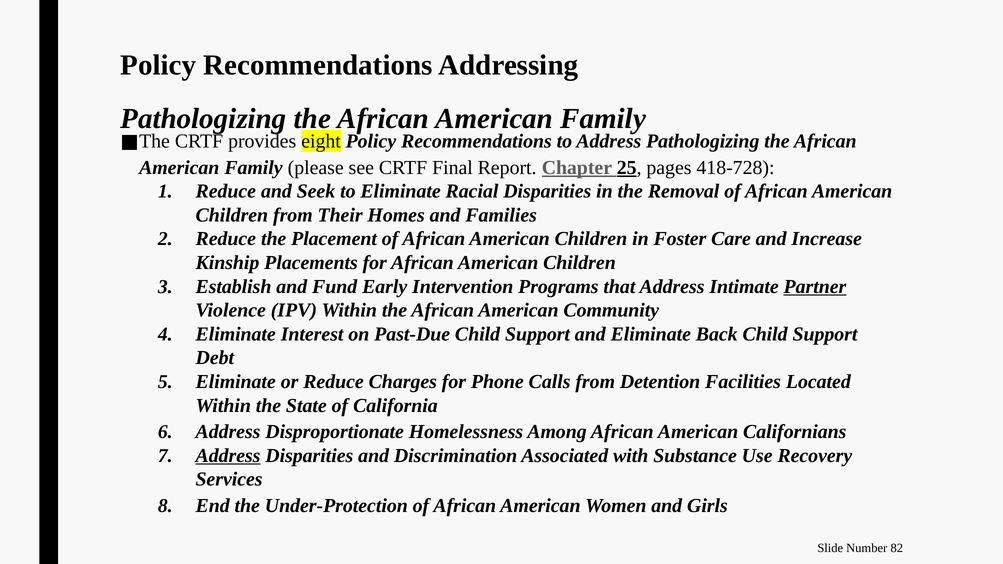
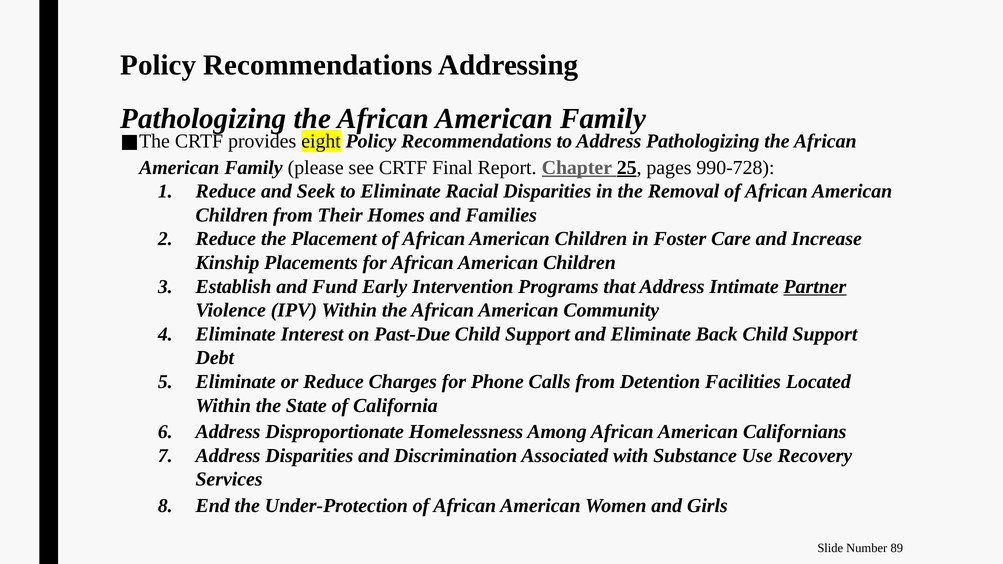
418-728: 418-728 -> 990-728 (735, 168)
Address underline: present -> none (228, 456)
82: 82 -> 89 (897, 548)
